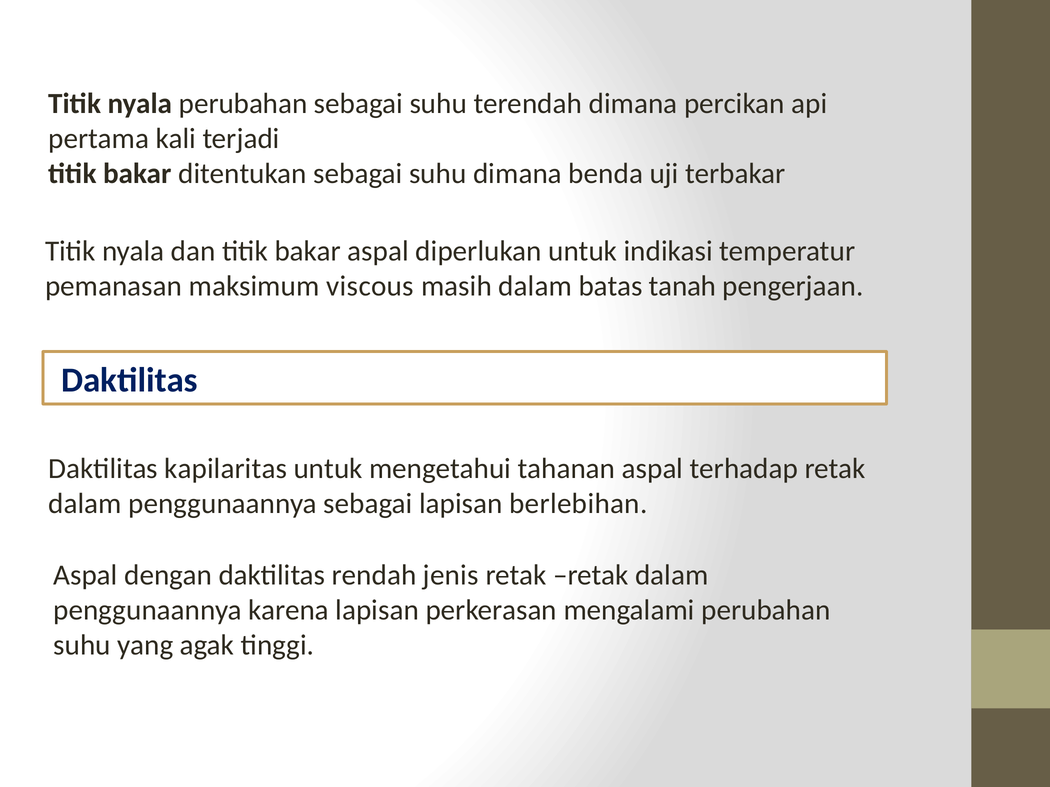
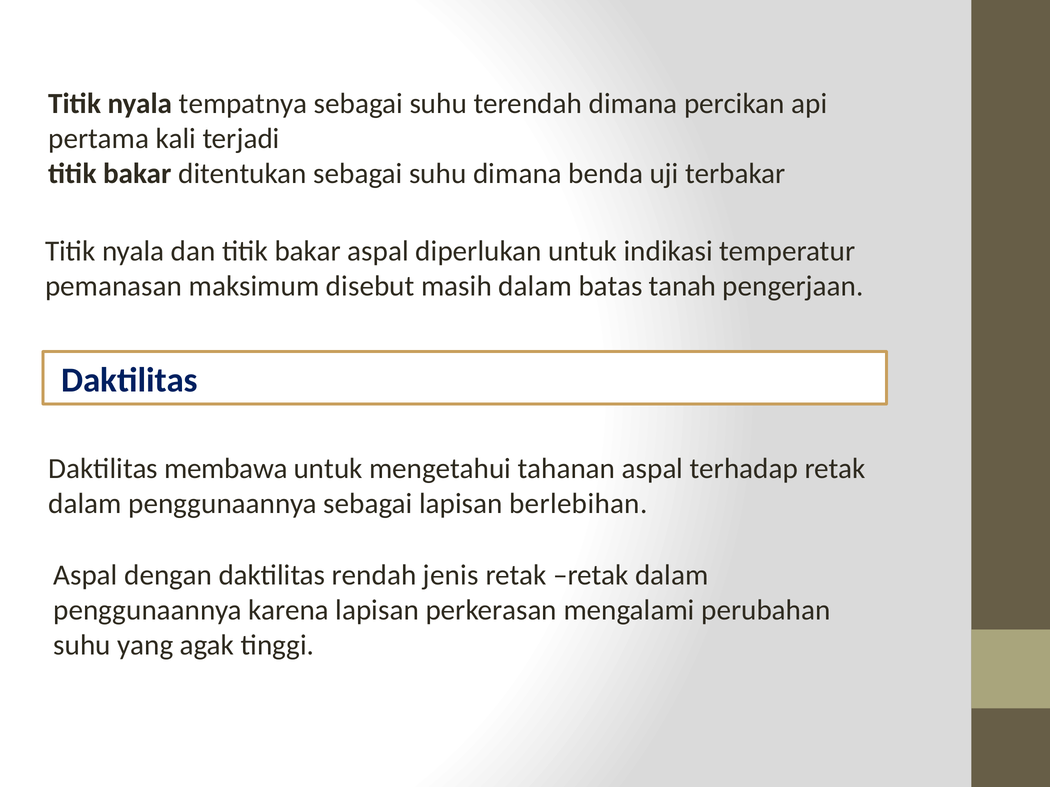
nyala perubahan: perubahan -> tempatnya (243, 104)
viscous: viscous -> disebut (370, 286)
kapilaritas: kapilaritas -> membawa (226, 469)
